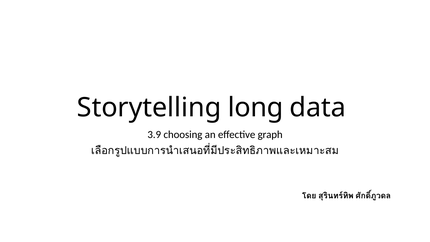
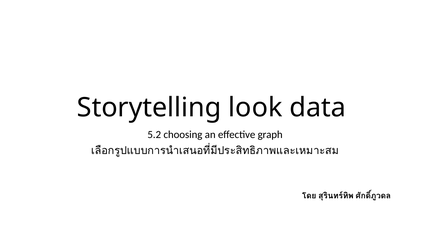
long: long -> look (255, 107)
3.9: 3.9 -> 5.2 (154, 134)
